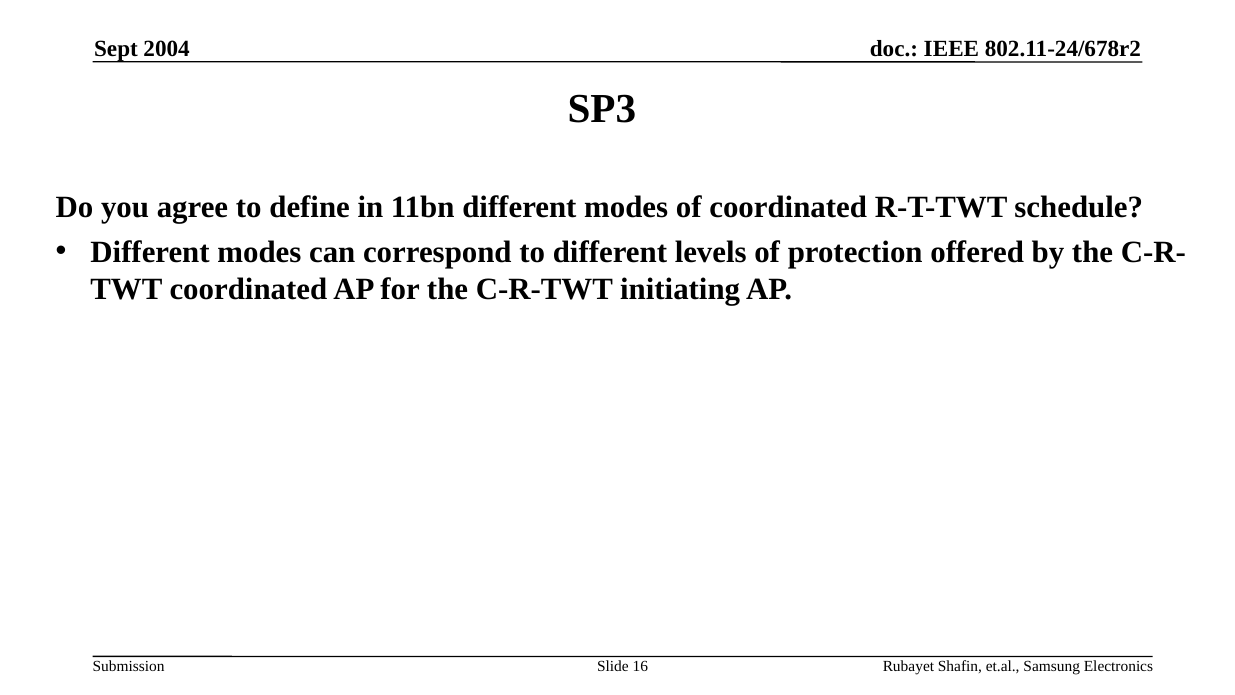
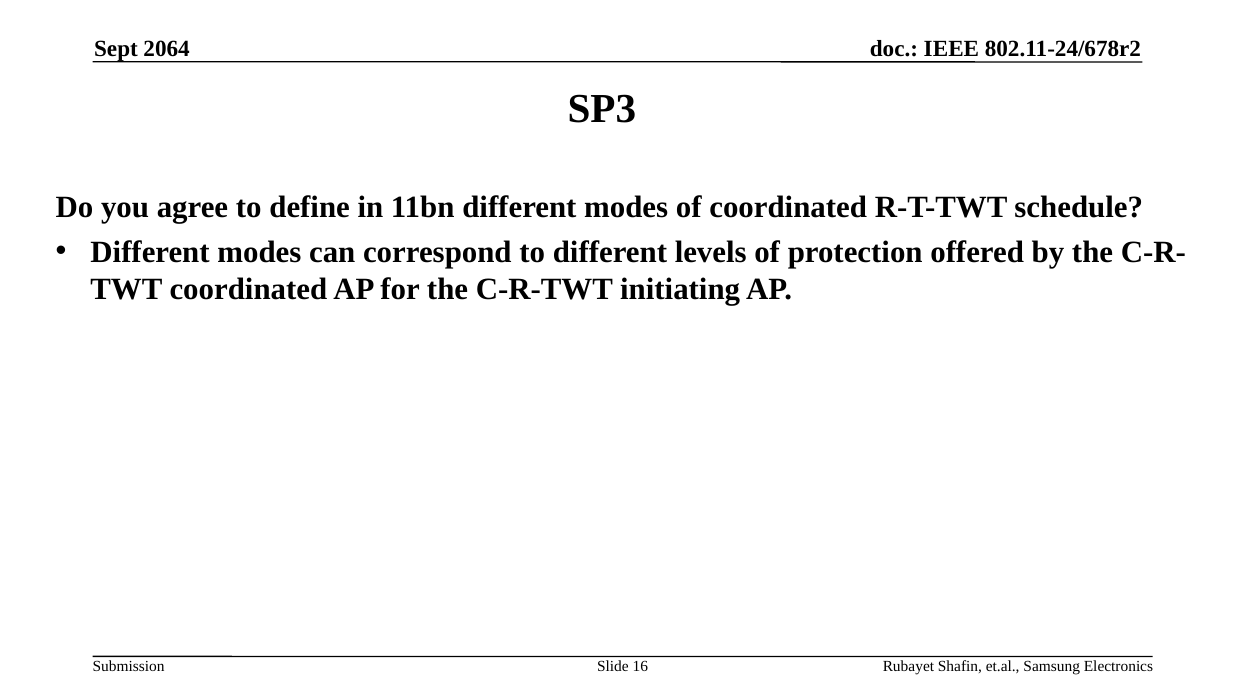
2004: 2004 -> 2064 (167, 49)
